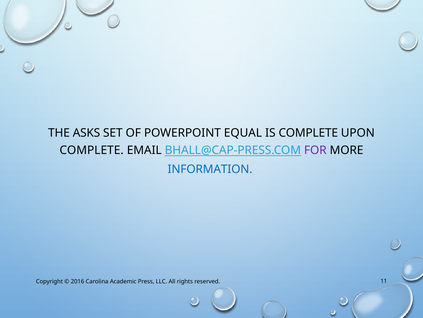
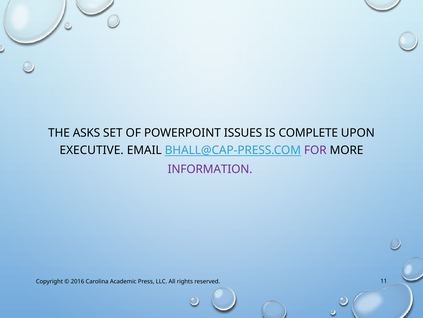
EQUAL: EQUAL -> ISSUES (243, 133)
COMPLETE: COMPLETE -> EXECUTIVE (92, 150)
INFORMATION colour: blue -> purple (210, 169)
